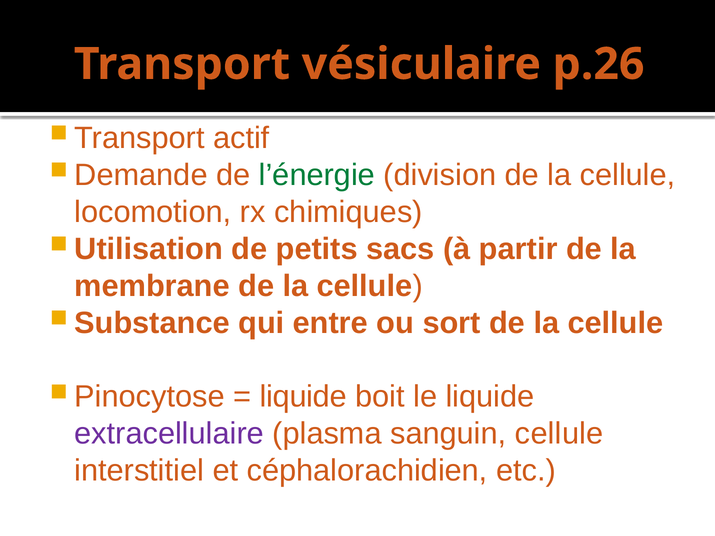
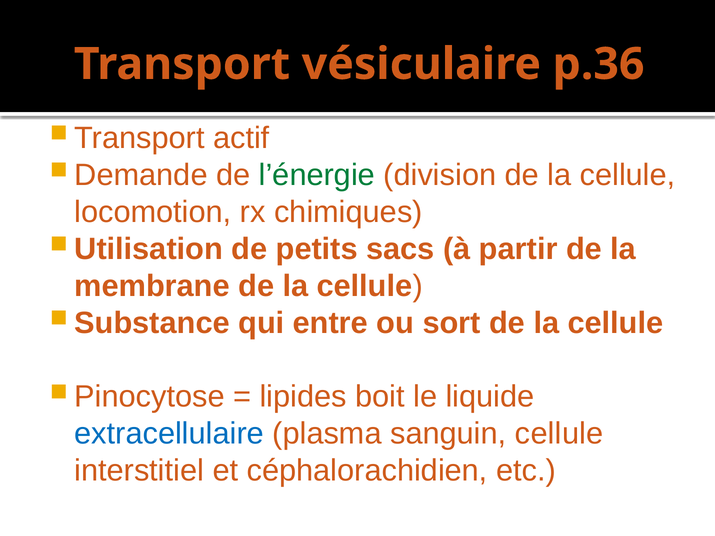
p.26: p.26 -> p.36 (599, 64)
liquide: liquide -> lipides (303, 397)
extracellulaire colour: purple -> blue (169, 434)
